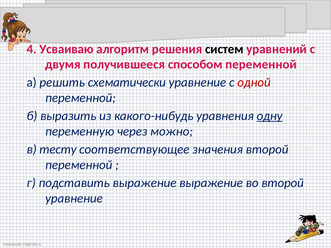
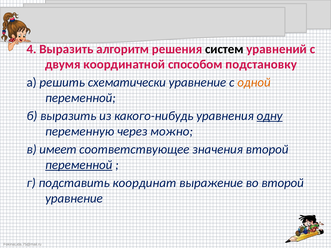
4 Усваиваю: Усваиваю -> Выразить (66, 49)
получившееся: получившееся -> координатной (124, 65)
способом переменной: переменной -> подстановку (261, 65)
одной colour: red -> orange (254, 83)
тесту: тесту -> имеет (58, 150)
переменной underline: none -> present (79, 165)
подставить выражение: выражение -> координат (144, 183)
